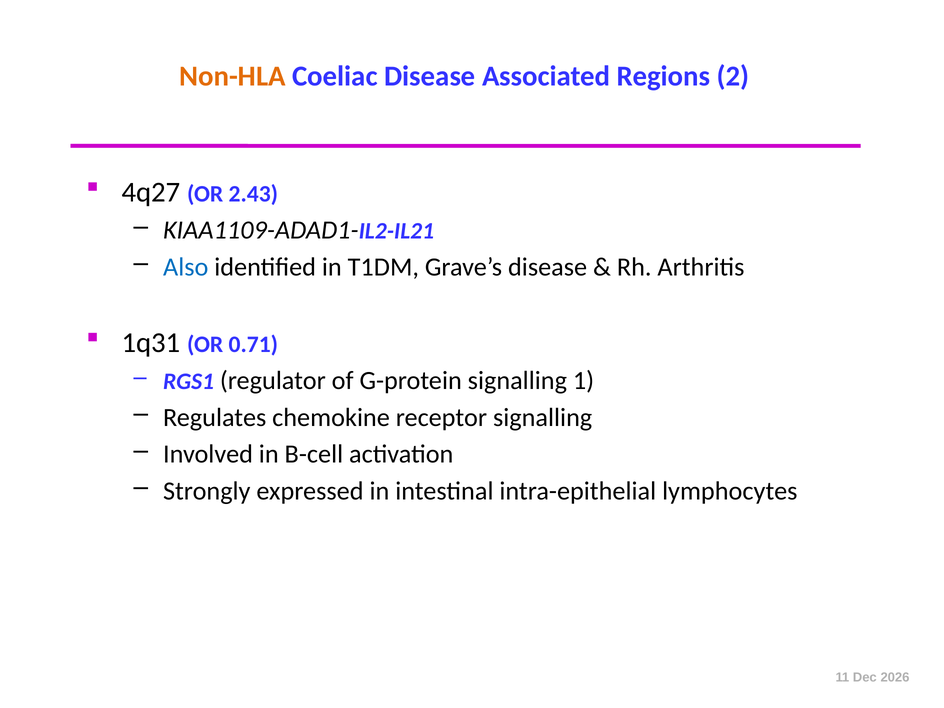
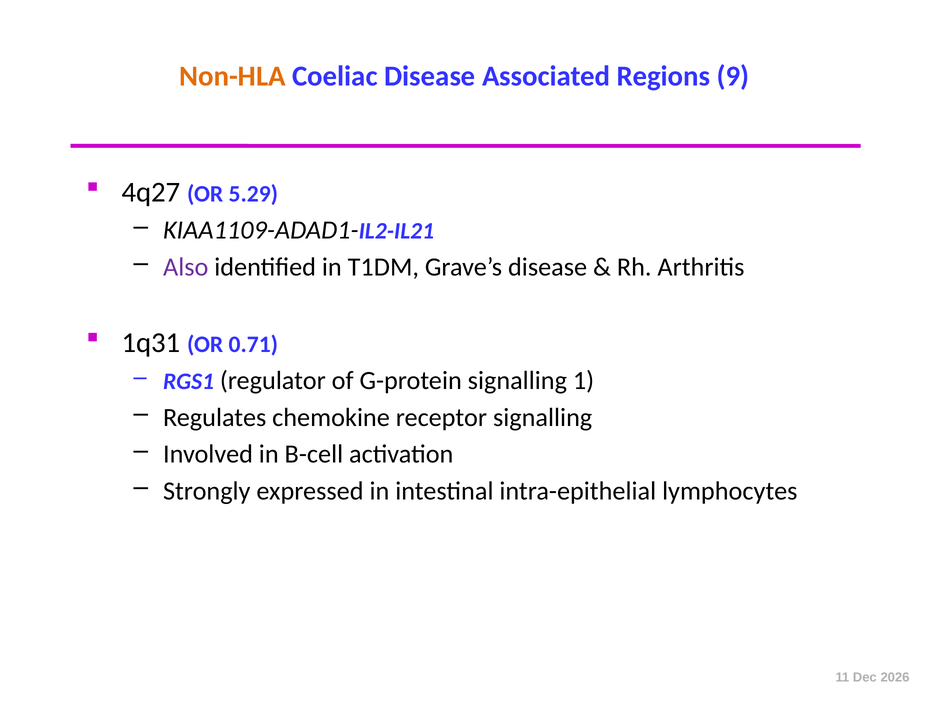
2: 2 -> 9 (733, 76)
2.43: 2.43 -> 5.29 (253, 194)
Also colour: blue -> purple (186, 267)
